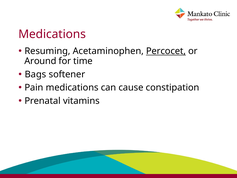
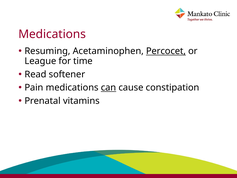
Around: Around -> League (40, 61)
Bags: Bags -> Read (35, 74)
can underline: none -> present (109, 87)
